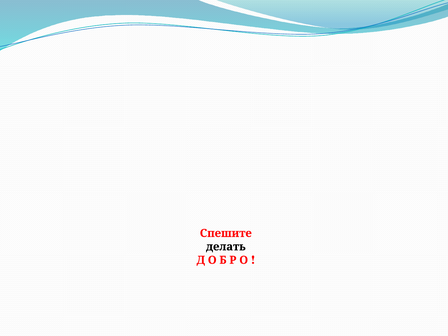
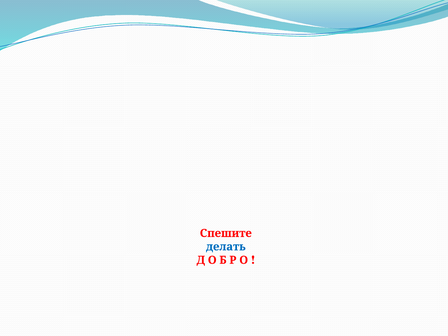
делать colour: black -> blue (226, 247)
